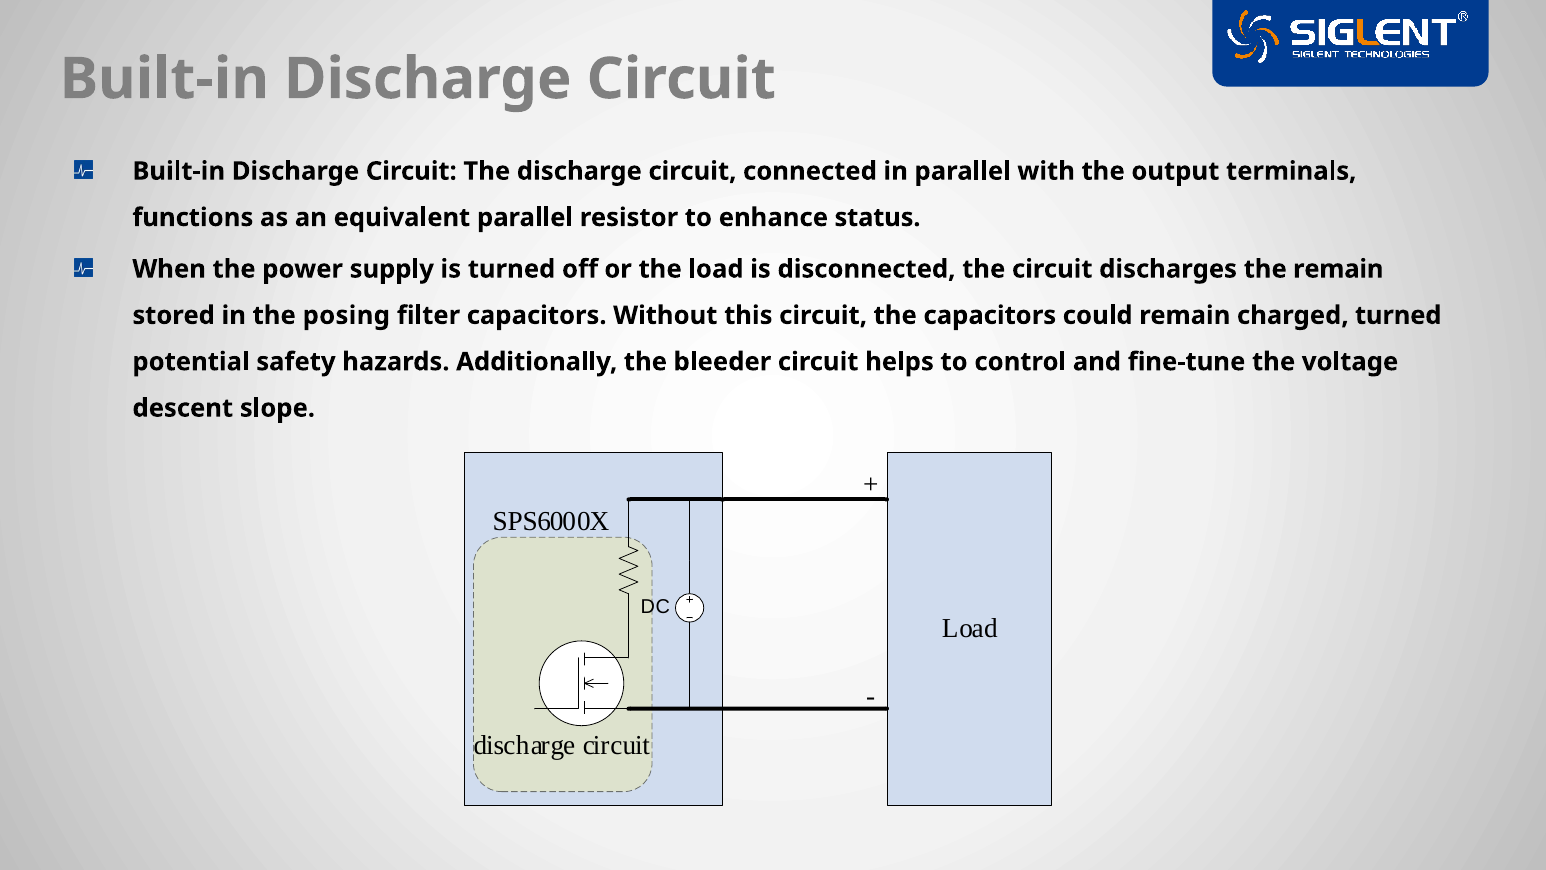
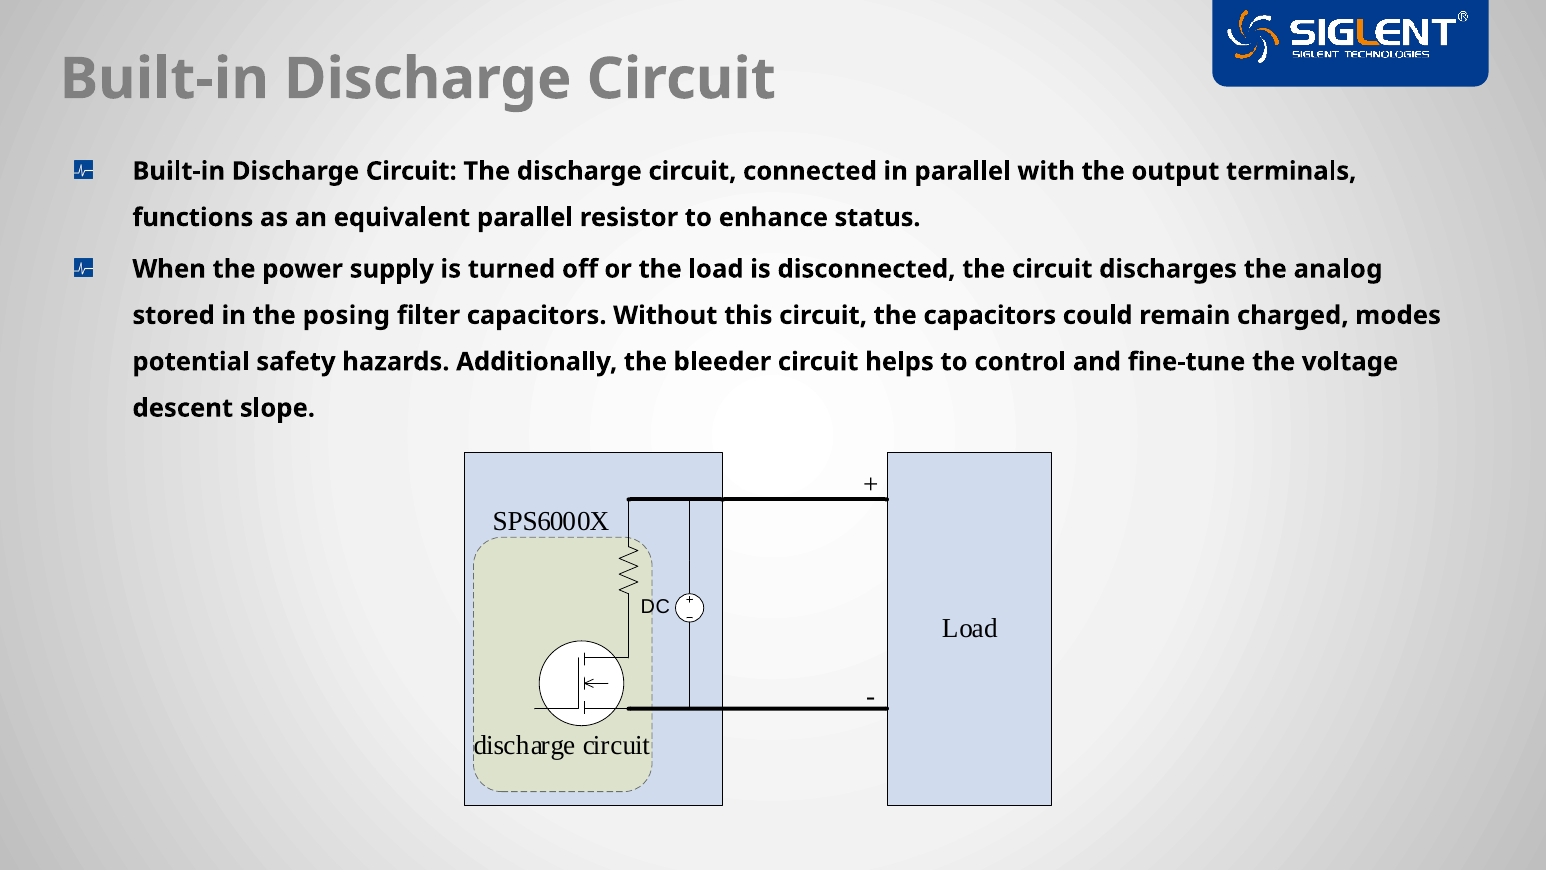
the remain: remain -> analog (1338, 269)
charged turned: turned -> modes (1398, 315)
